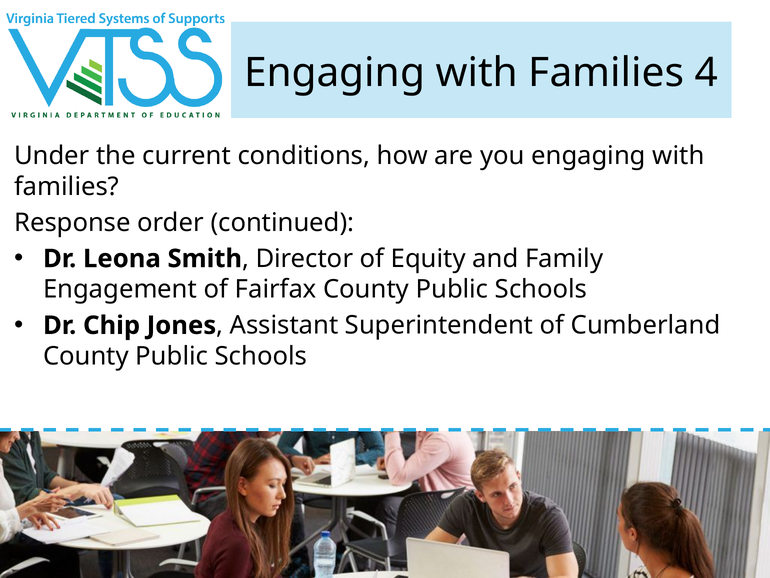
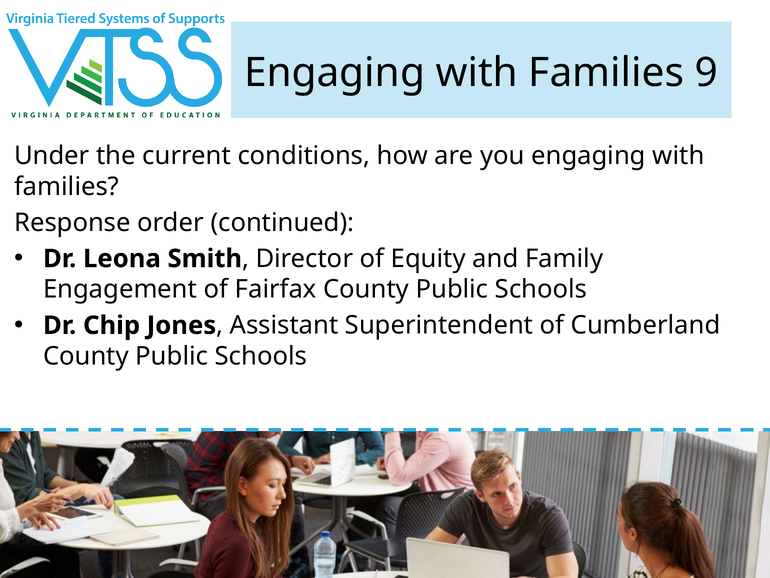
4: 4 -> 9 (706, 73)
